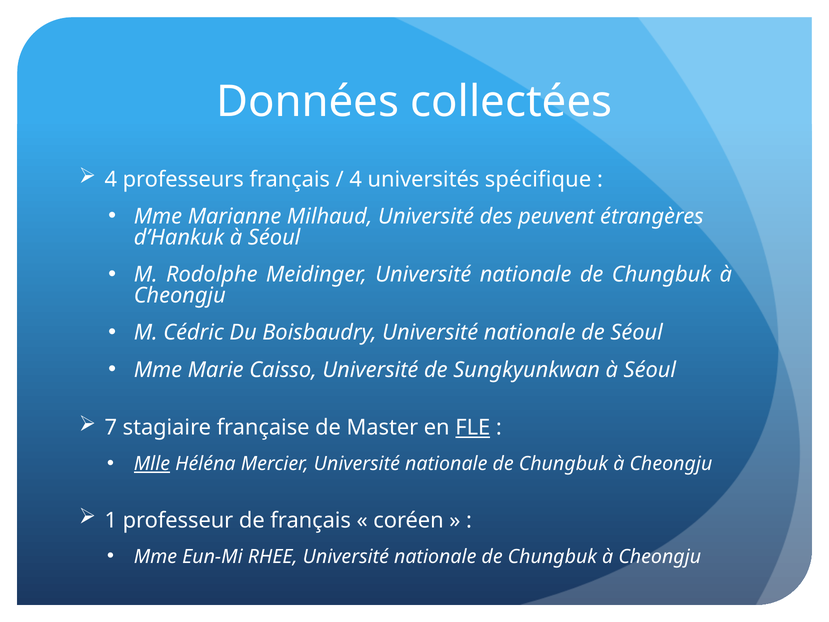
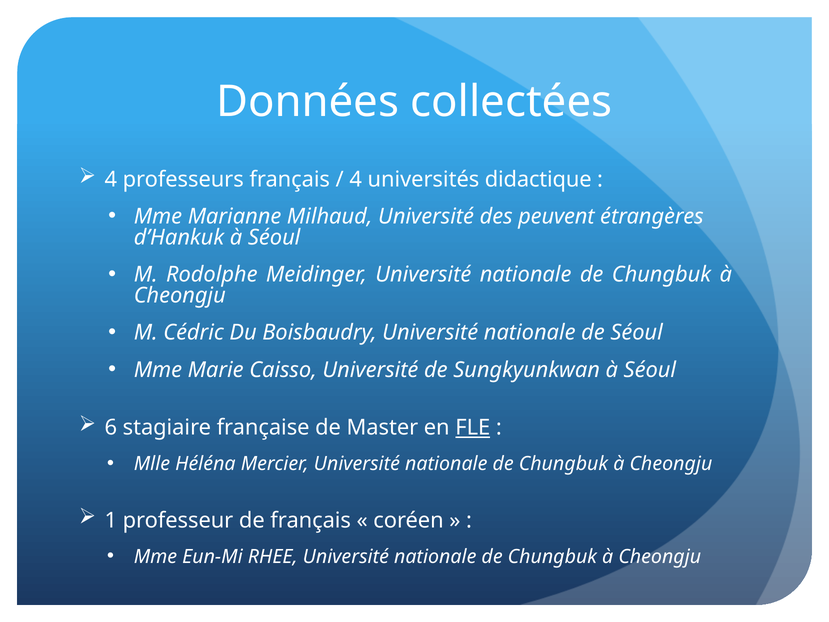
spécifique: spécifique -> didactique (538, 180)
7: 7 -> 6 (111, 428)
Mlle underline: present -> none (152, 464)
